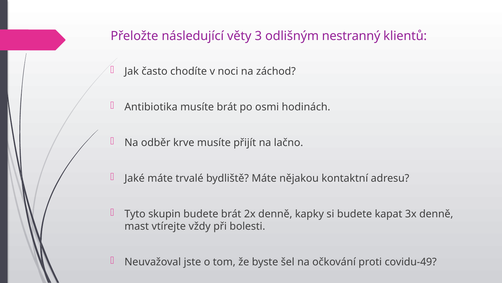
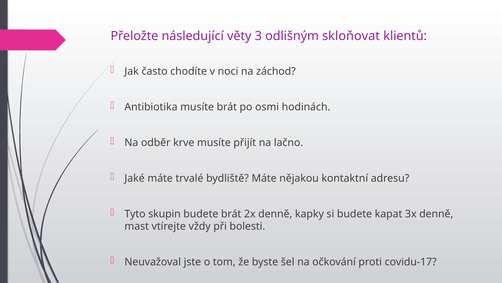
nestranný: nestranný -> skloňovat (351, 36)
covidu-49: covidu-49 -> covidu-17 (411, 262)
